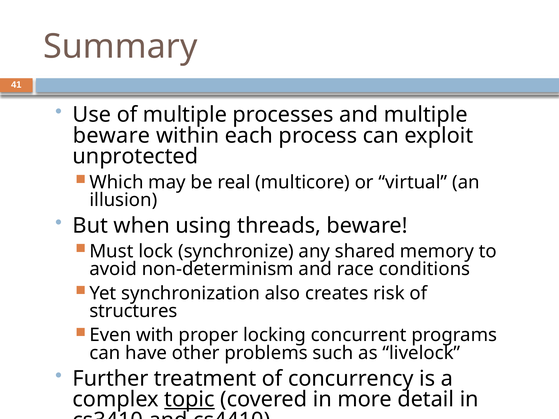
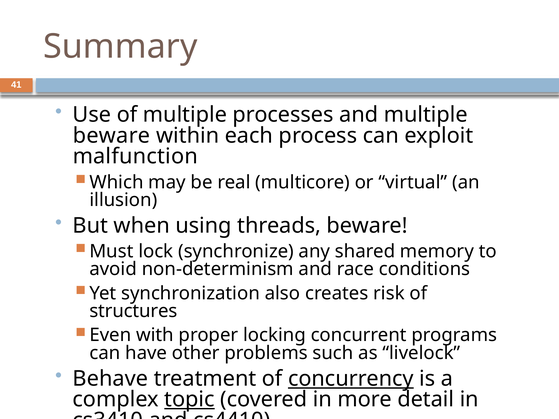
unprotected: unprotected -> malfunction (135, 157)
Further: Further -> Behave (110, 379)
concurrency underline: none -> present (351, 379)
